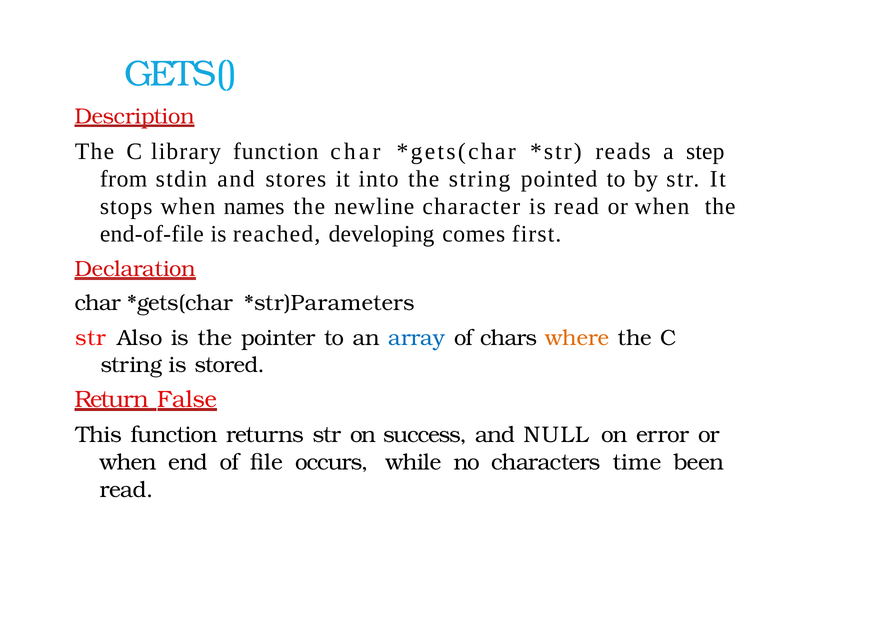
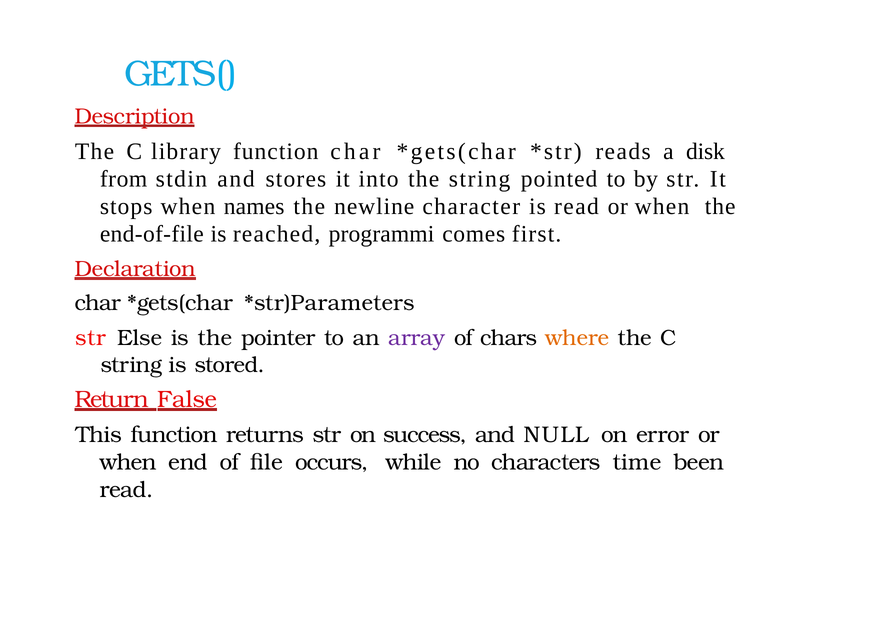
step: step -> disk (705, 151)
developing: developing -> programmi (382, 234)
Also: Also -> Else (140, 338)
array colour: blue -> purple (417, 338)
